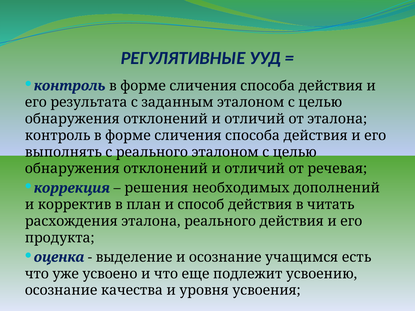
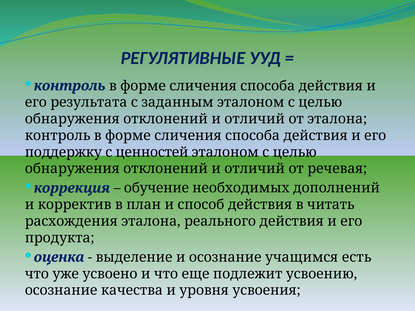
выполнять: выполнять -> поддержку (63, 152)
с реального: реального -> ценностей (152, 152)
решения: решения -> обучение (156, 188)
